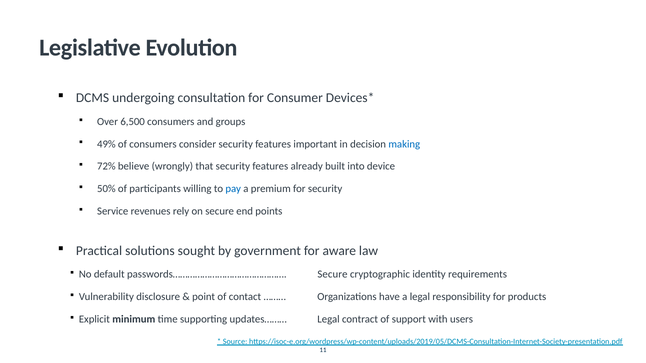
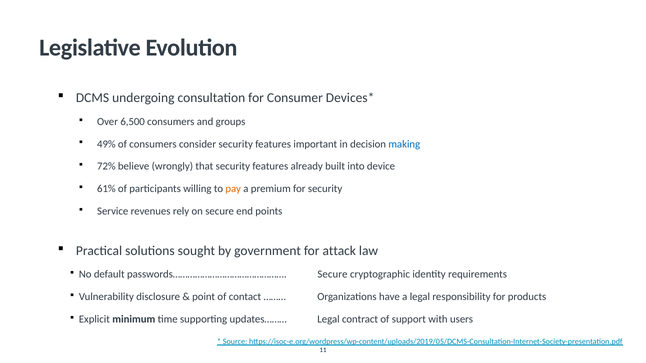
50%: 50% -> 61% (106, 189)
pay colour: blue -> orange (233, 189)
aware: aware -> attack (339, 251)
